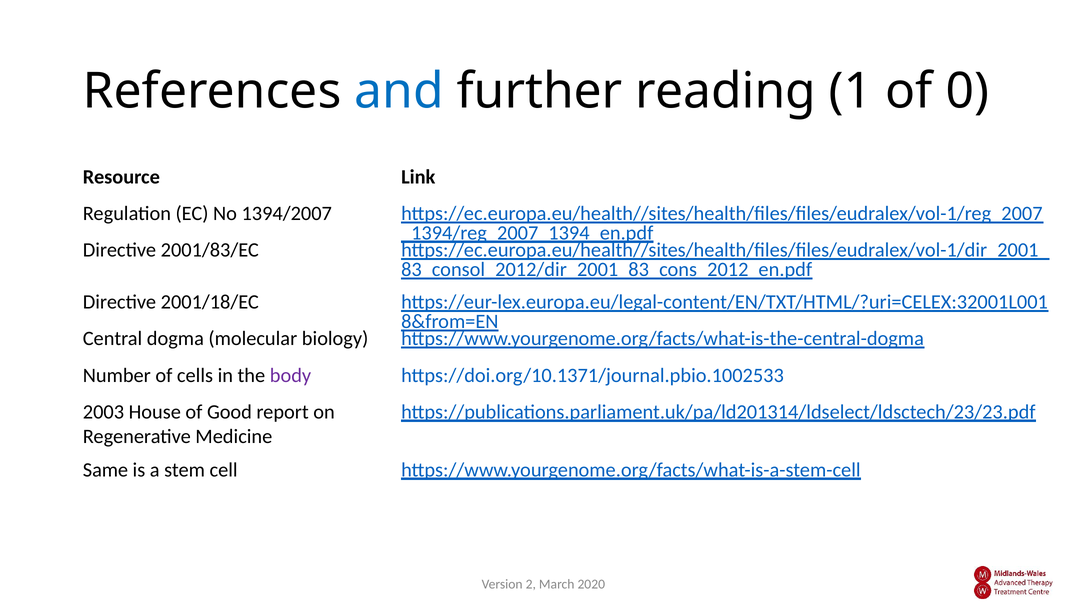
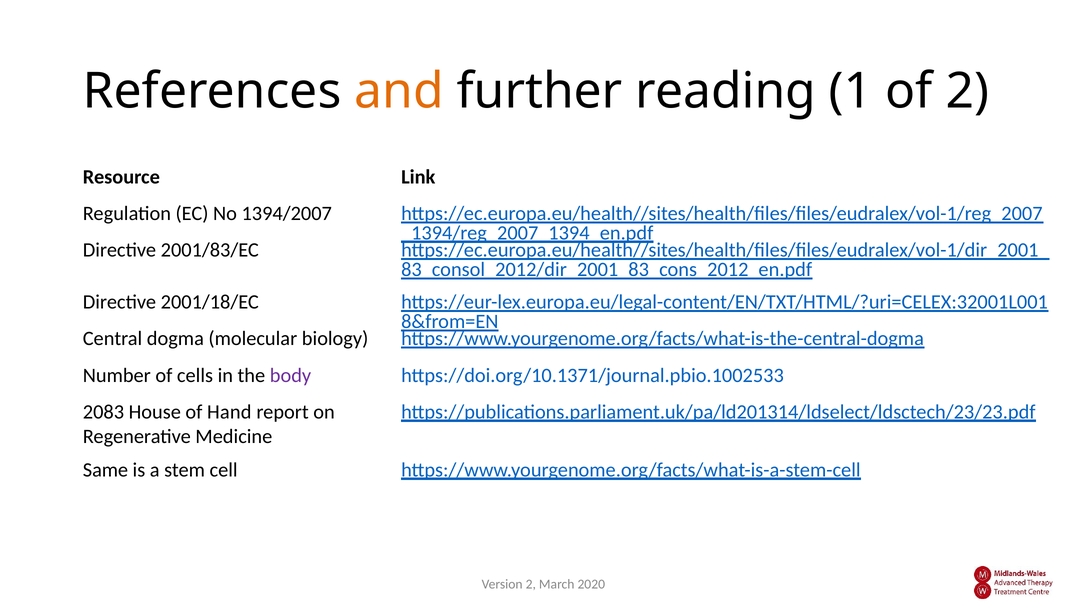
and colour: blue -> orange (399, 91)
of 0: 0 -> 2 (967, 91)
2003: 2003 -> 2083 (103, 411)
Good: Good -> Hand (229, 411)
